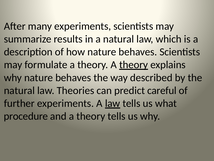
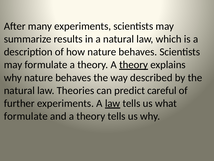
procedure: procedure -> formulate (26, 116)
